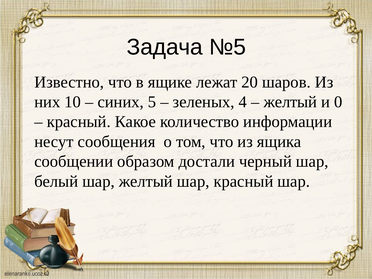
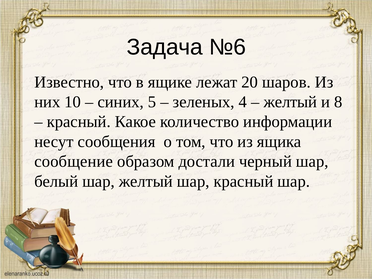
№5: №5 -> №6 (228, 47)
0: 0 -> 8 (338, 102)
сообщении: сообщении -> сообщение (74, 161)
